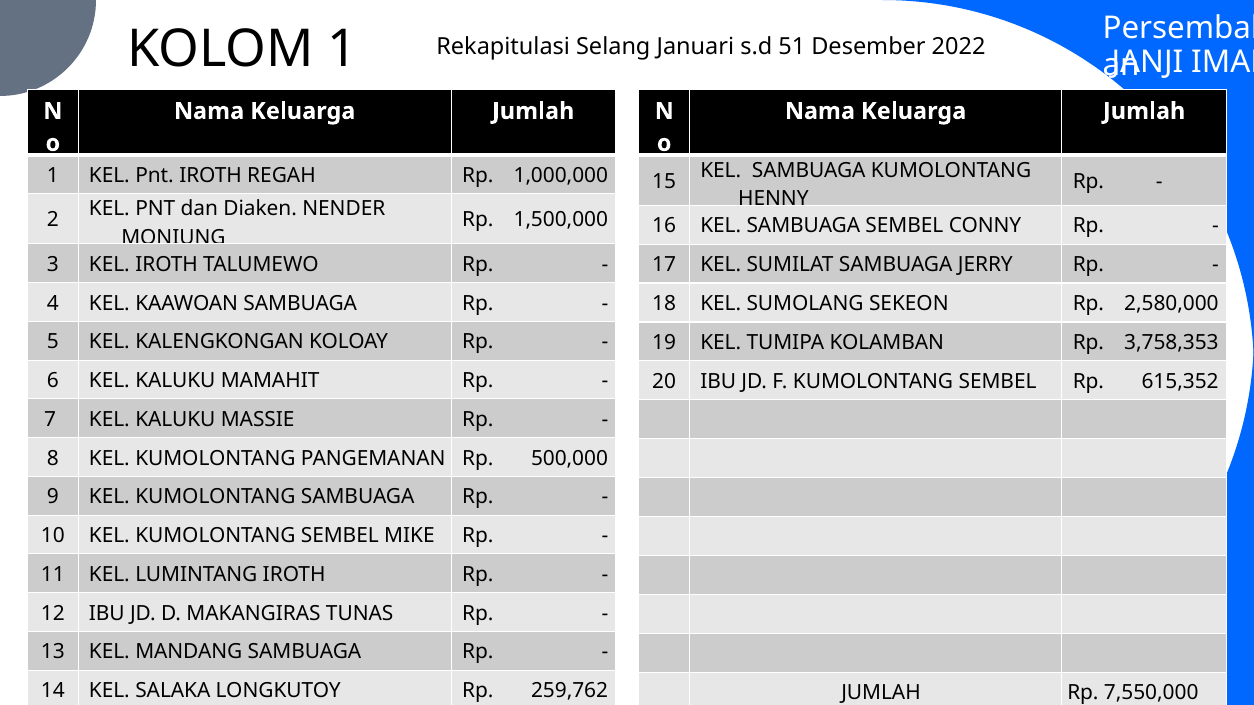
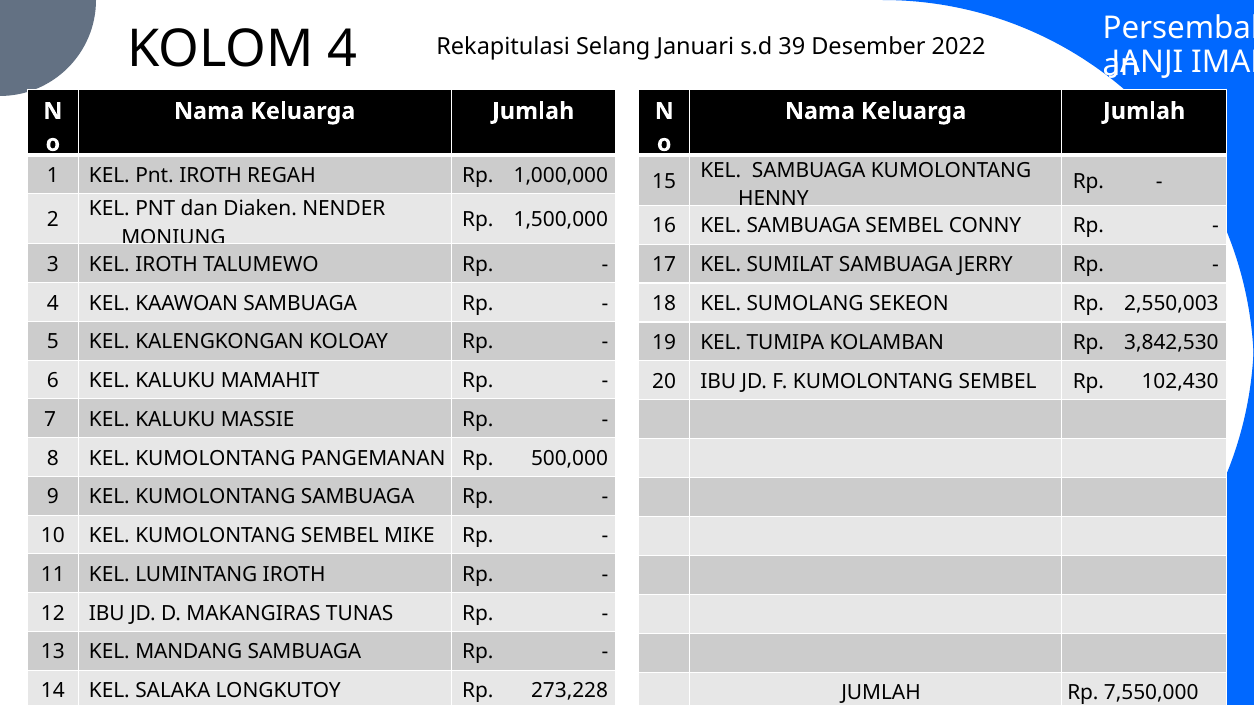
KOLOM 1: 1 -> 4 (343, 50)
51: 51 -> 39 (792, 46)
2,580,000: 2,580,000 -> 2,550,003 (1171, 304)
3,758,353: 3,758,353 -> 3,842,530 (1171, 343)
615,352: 615,352 -> 102,430 (1180, 382)
259,762: 259,762 -> 273,228 (570, 691)
